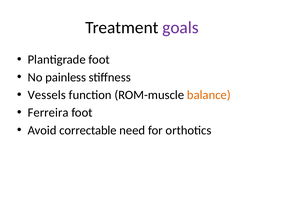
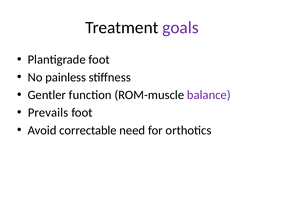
Vessels: Vessels -> Gentler (47, 95)
balance colour: orange -> purple (209, 95)
Ferreira: Ferreira -> Prevails (48, 113)
